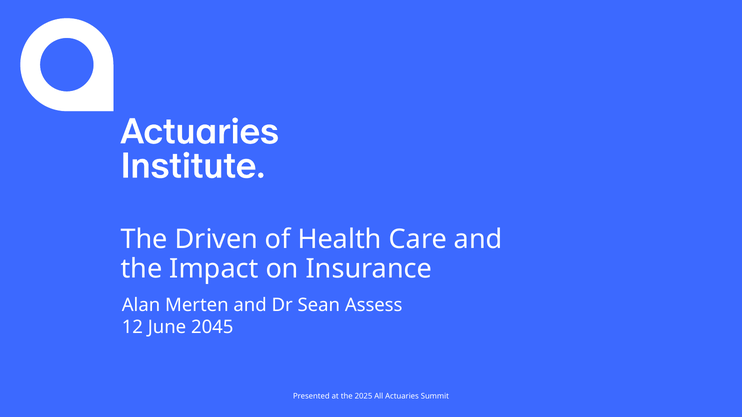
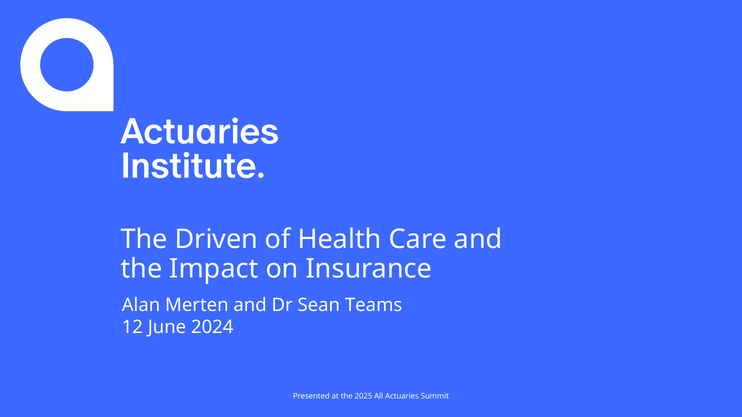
Assess: Assess -> Teams (374, 305)
2045: 2045 -> 2024 (212, 328)
